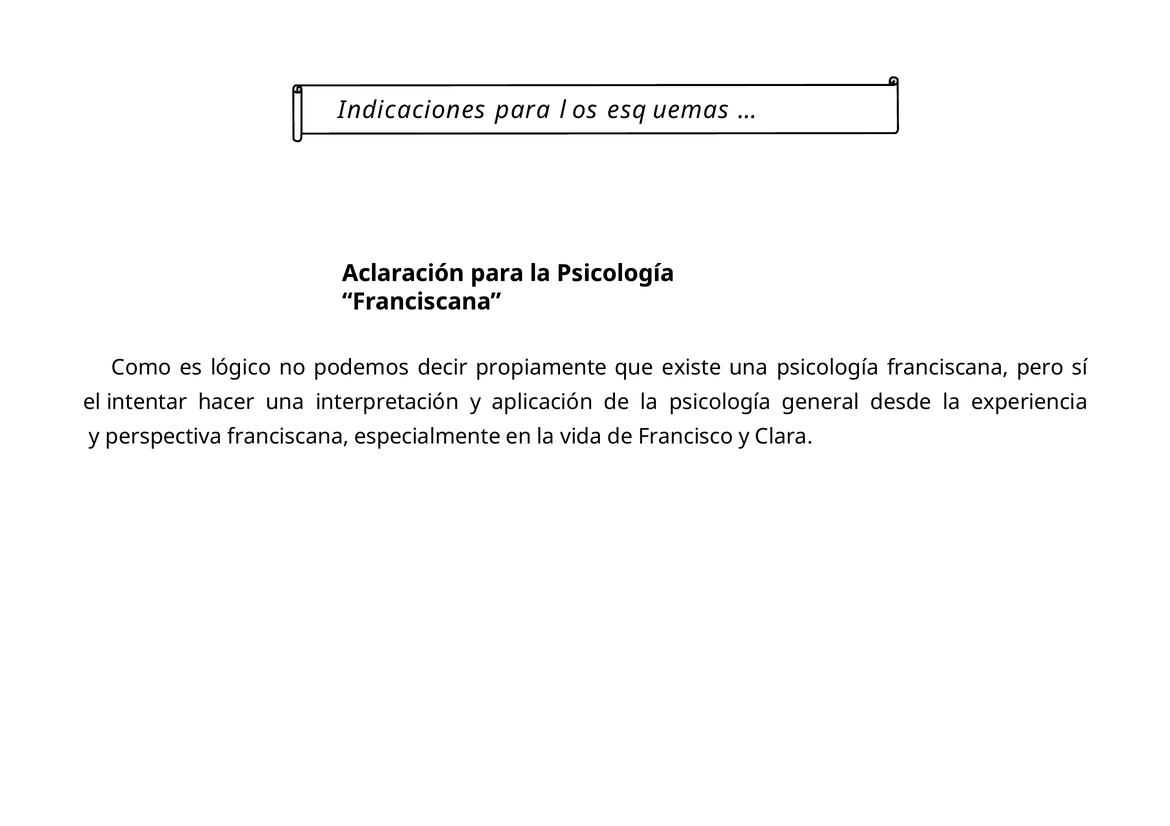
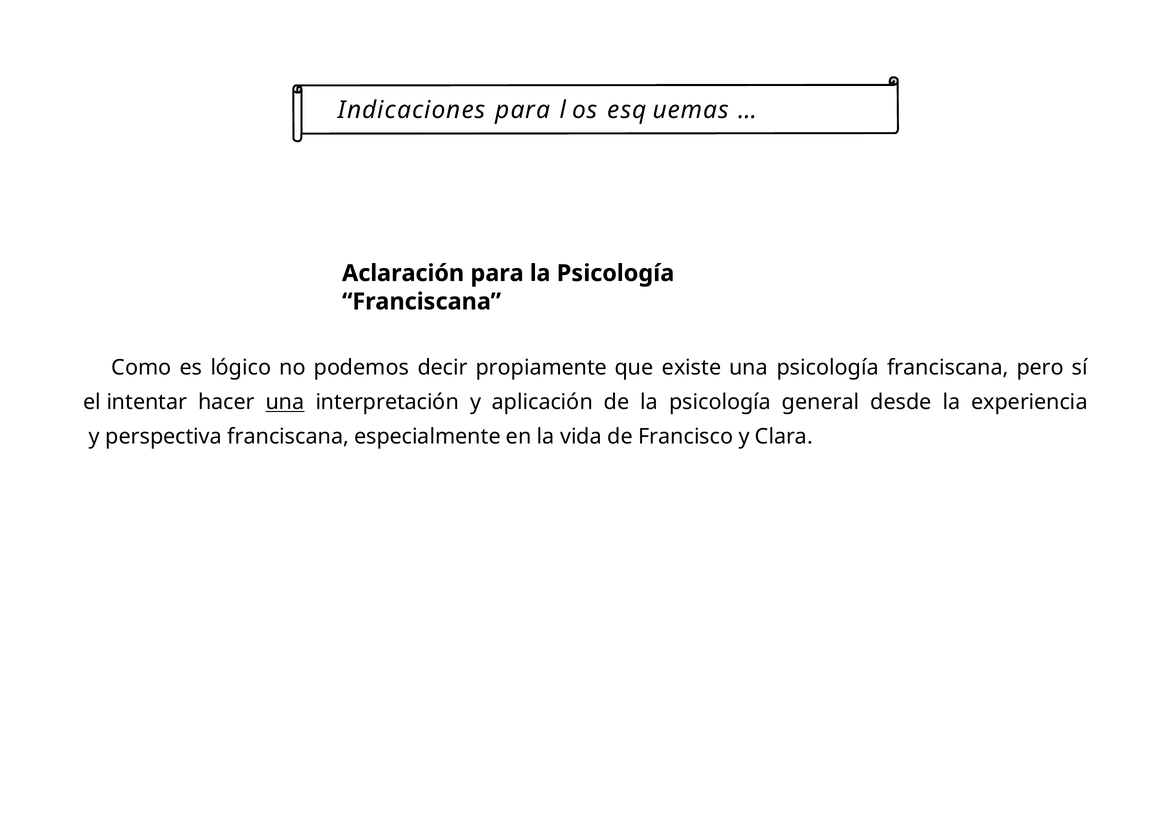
una underline: none -> present (285, 402)
